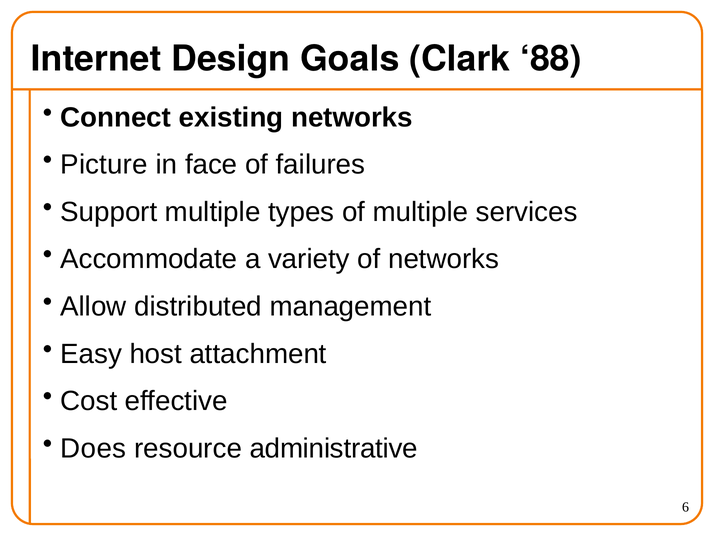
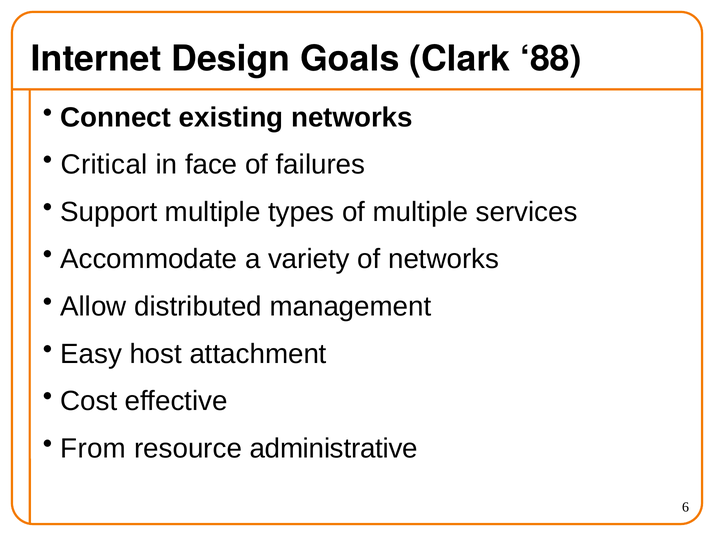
Picture: Picture -> Critical (104, 165)
Does: Does -> From (93, 448)
